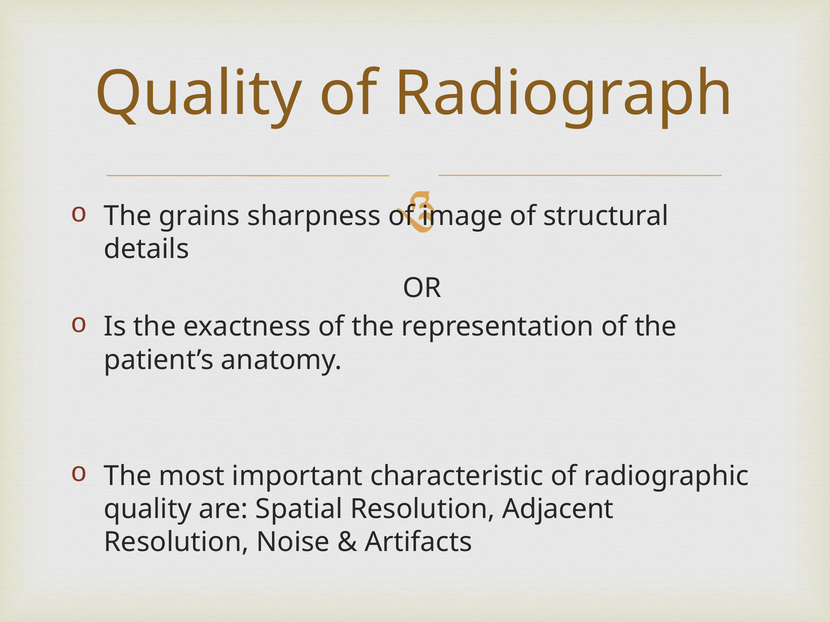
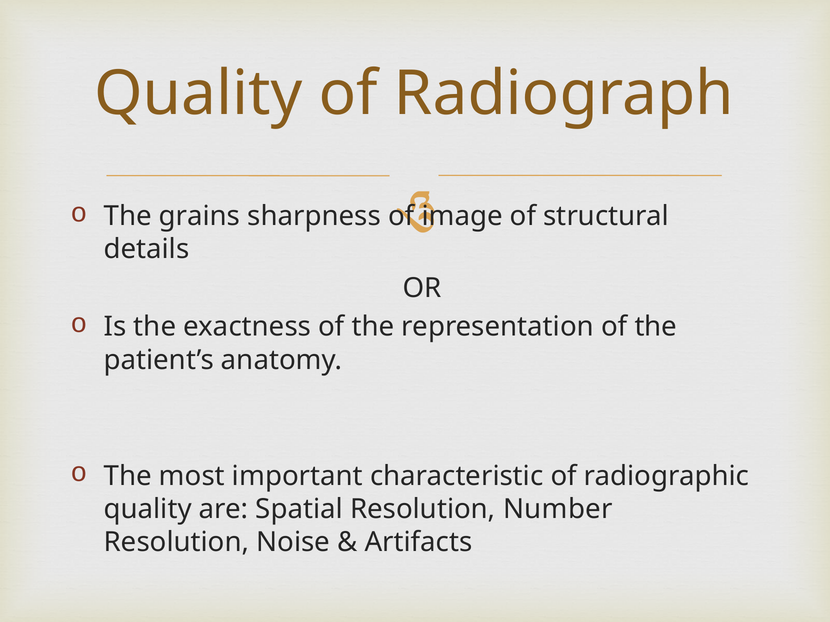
Adjacent: Adjacent -> Number (558, 510)
